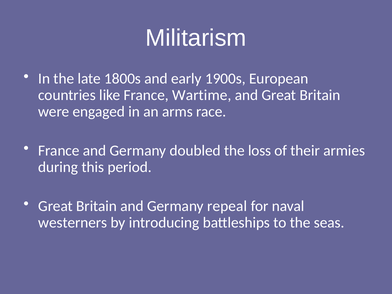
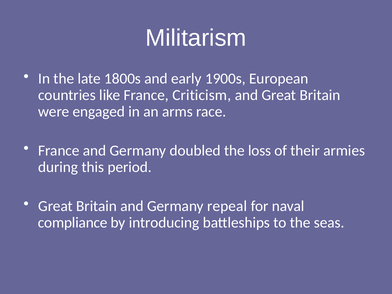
Wartime: Wartime -> Criticism (202, 95)
westerners: westerners -> compliance (73, 223)
